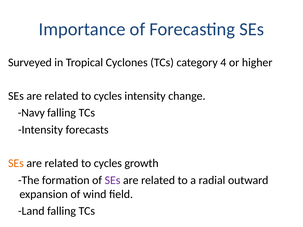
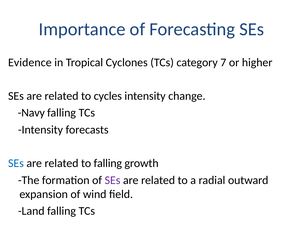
Surveyed: Surveyed -> Evidence (30, 62)
4: 4 -> 7 (223, 62)
SEs colour: orange -> blue (16, 164)
cycles: cycles -> falling (108, 164)
